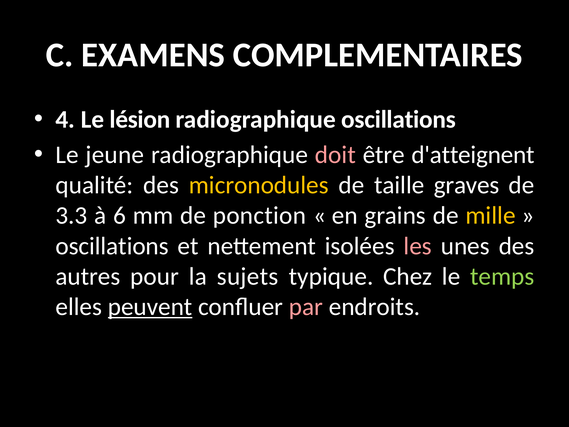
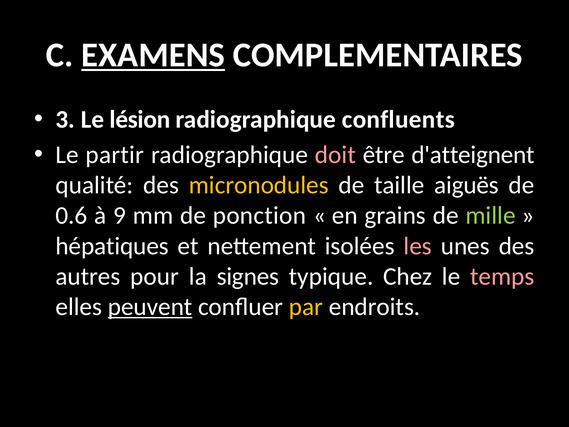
EXAMENS underline: none -> present (153, 55)
4: 4 -> 3 (65, 119)
radiographique oscillations: oscillations -> confluents (398, 119)
jeune: jeune -> partir (115, 155)
graves: graves -> aiguës (467, 185)
3.3: 3.3 -> 0.6 (71, 215)
6: 6 -> 9 (120, 215)
mille colour: yellow -> light green (490, 215)
oscillations: oscillations -> hépatiques (112, 246)
sujets: sujets -> signes (248, 276)
temps colour: light green -> pink (502, 276)
par colour: pink -> yellow (306, 307)
